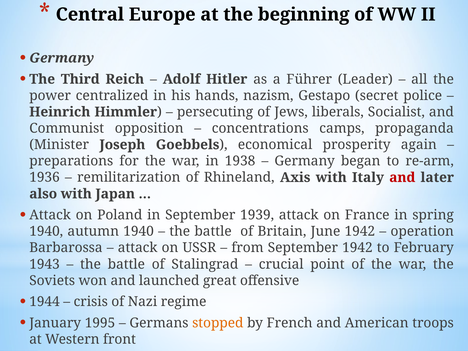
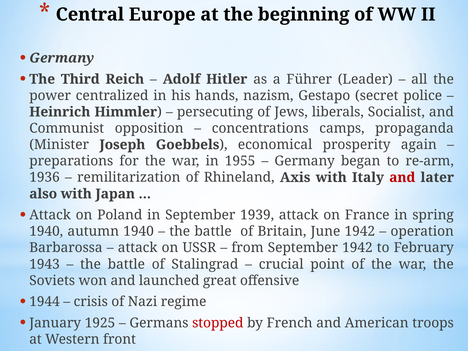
1938: 1938 -> 1955 (240, 161)
1995: 1995 -> 1925 (100, 323)
stopped colour: orange -> red (218, 323)
